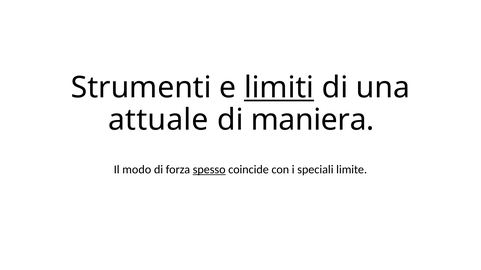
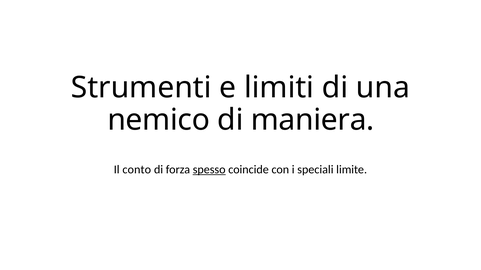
limiti underline: present -> none (279, 88)
attuale: attuale -> nemico (159, 120)
modo: modo -> conto (137, 170)
